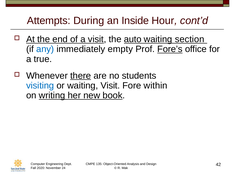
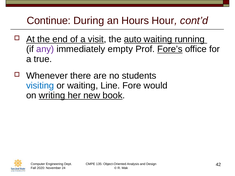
Attempts: Attempts -> Continue (49, 21)
Inside: Inside -> Hours (135, 21)
section: section -> running (190, 39)
any colour: blue -> purple (45, 49)
there underline: present -> none (81, 76)
waiting Visit: Visit -> Line (110, 86)
within: within -> would (156, 86)
